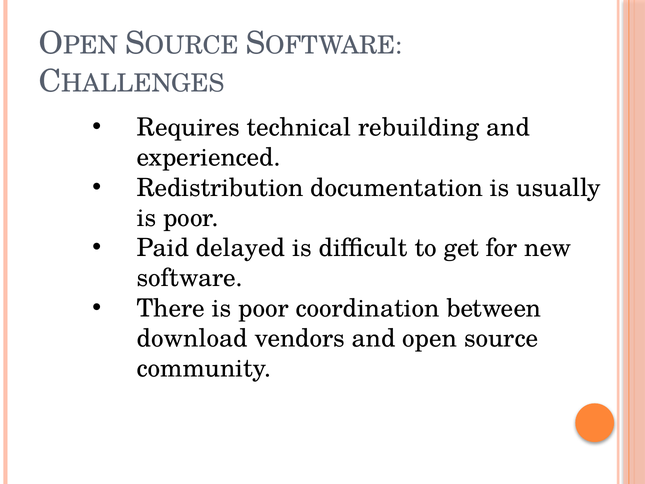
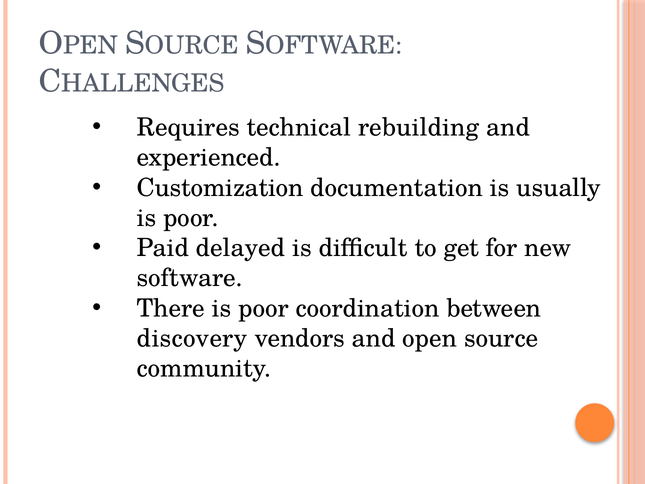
Redistribution: Redistribution -> Customization (220, 188)
download: download -> discovery (192, 338)
